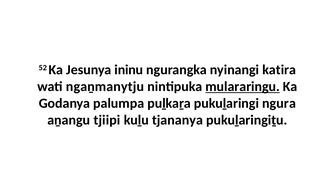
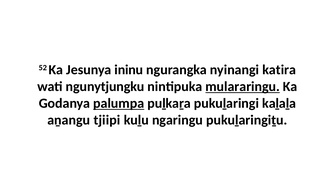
ngaṉmanytju: ngaṉmanytju -> ngunytjungku (105, 87)
palumpa underline: none -> present (119, 104)
ngura: ngura -> kaḻaḻa (279, 104)
tjananya: tjananya -> ngaringu (177, 120)
